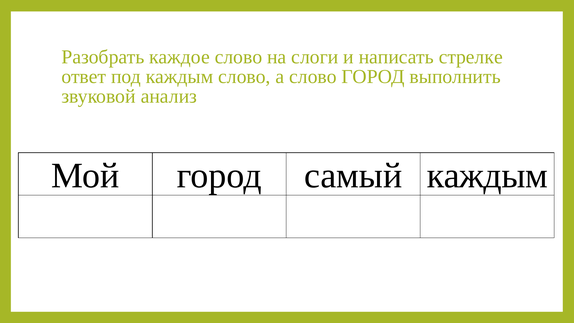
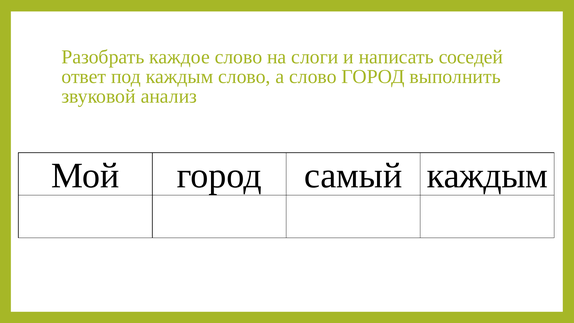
стрелке: стрелке -> соседей (471, 57)
